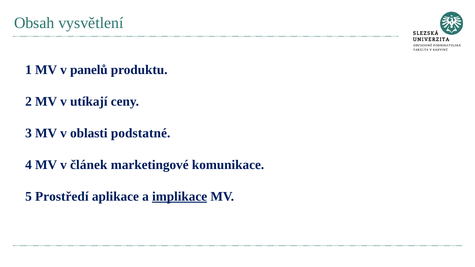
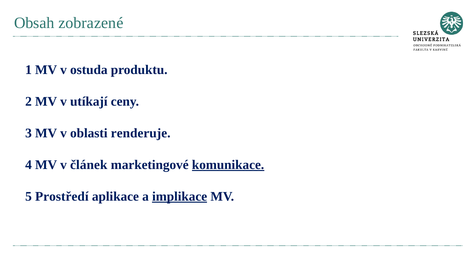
vysvětlení: vysvětlení -> zobrazené (91, 23)
panelů: panelů -> ostuda (89, 70)
podstatné: podstatné -> renderuje (141, 133)
komunikace underline: none -> present (228, 165)
